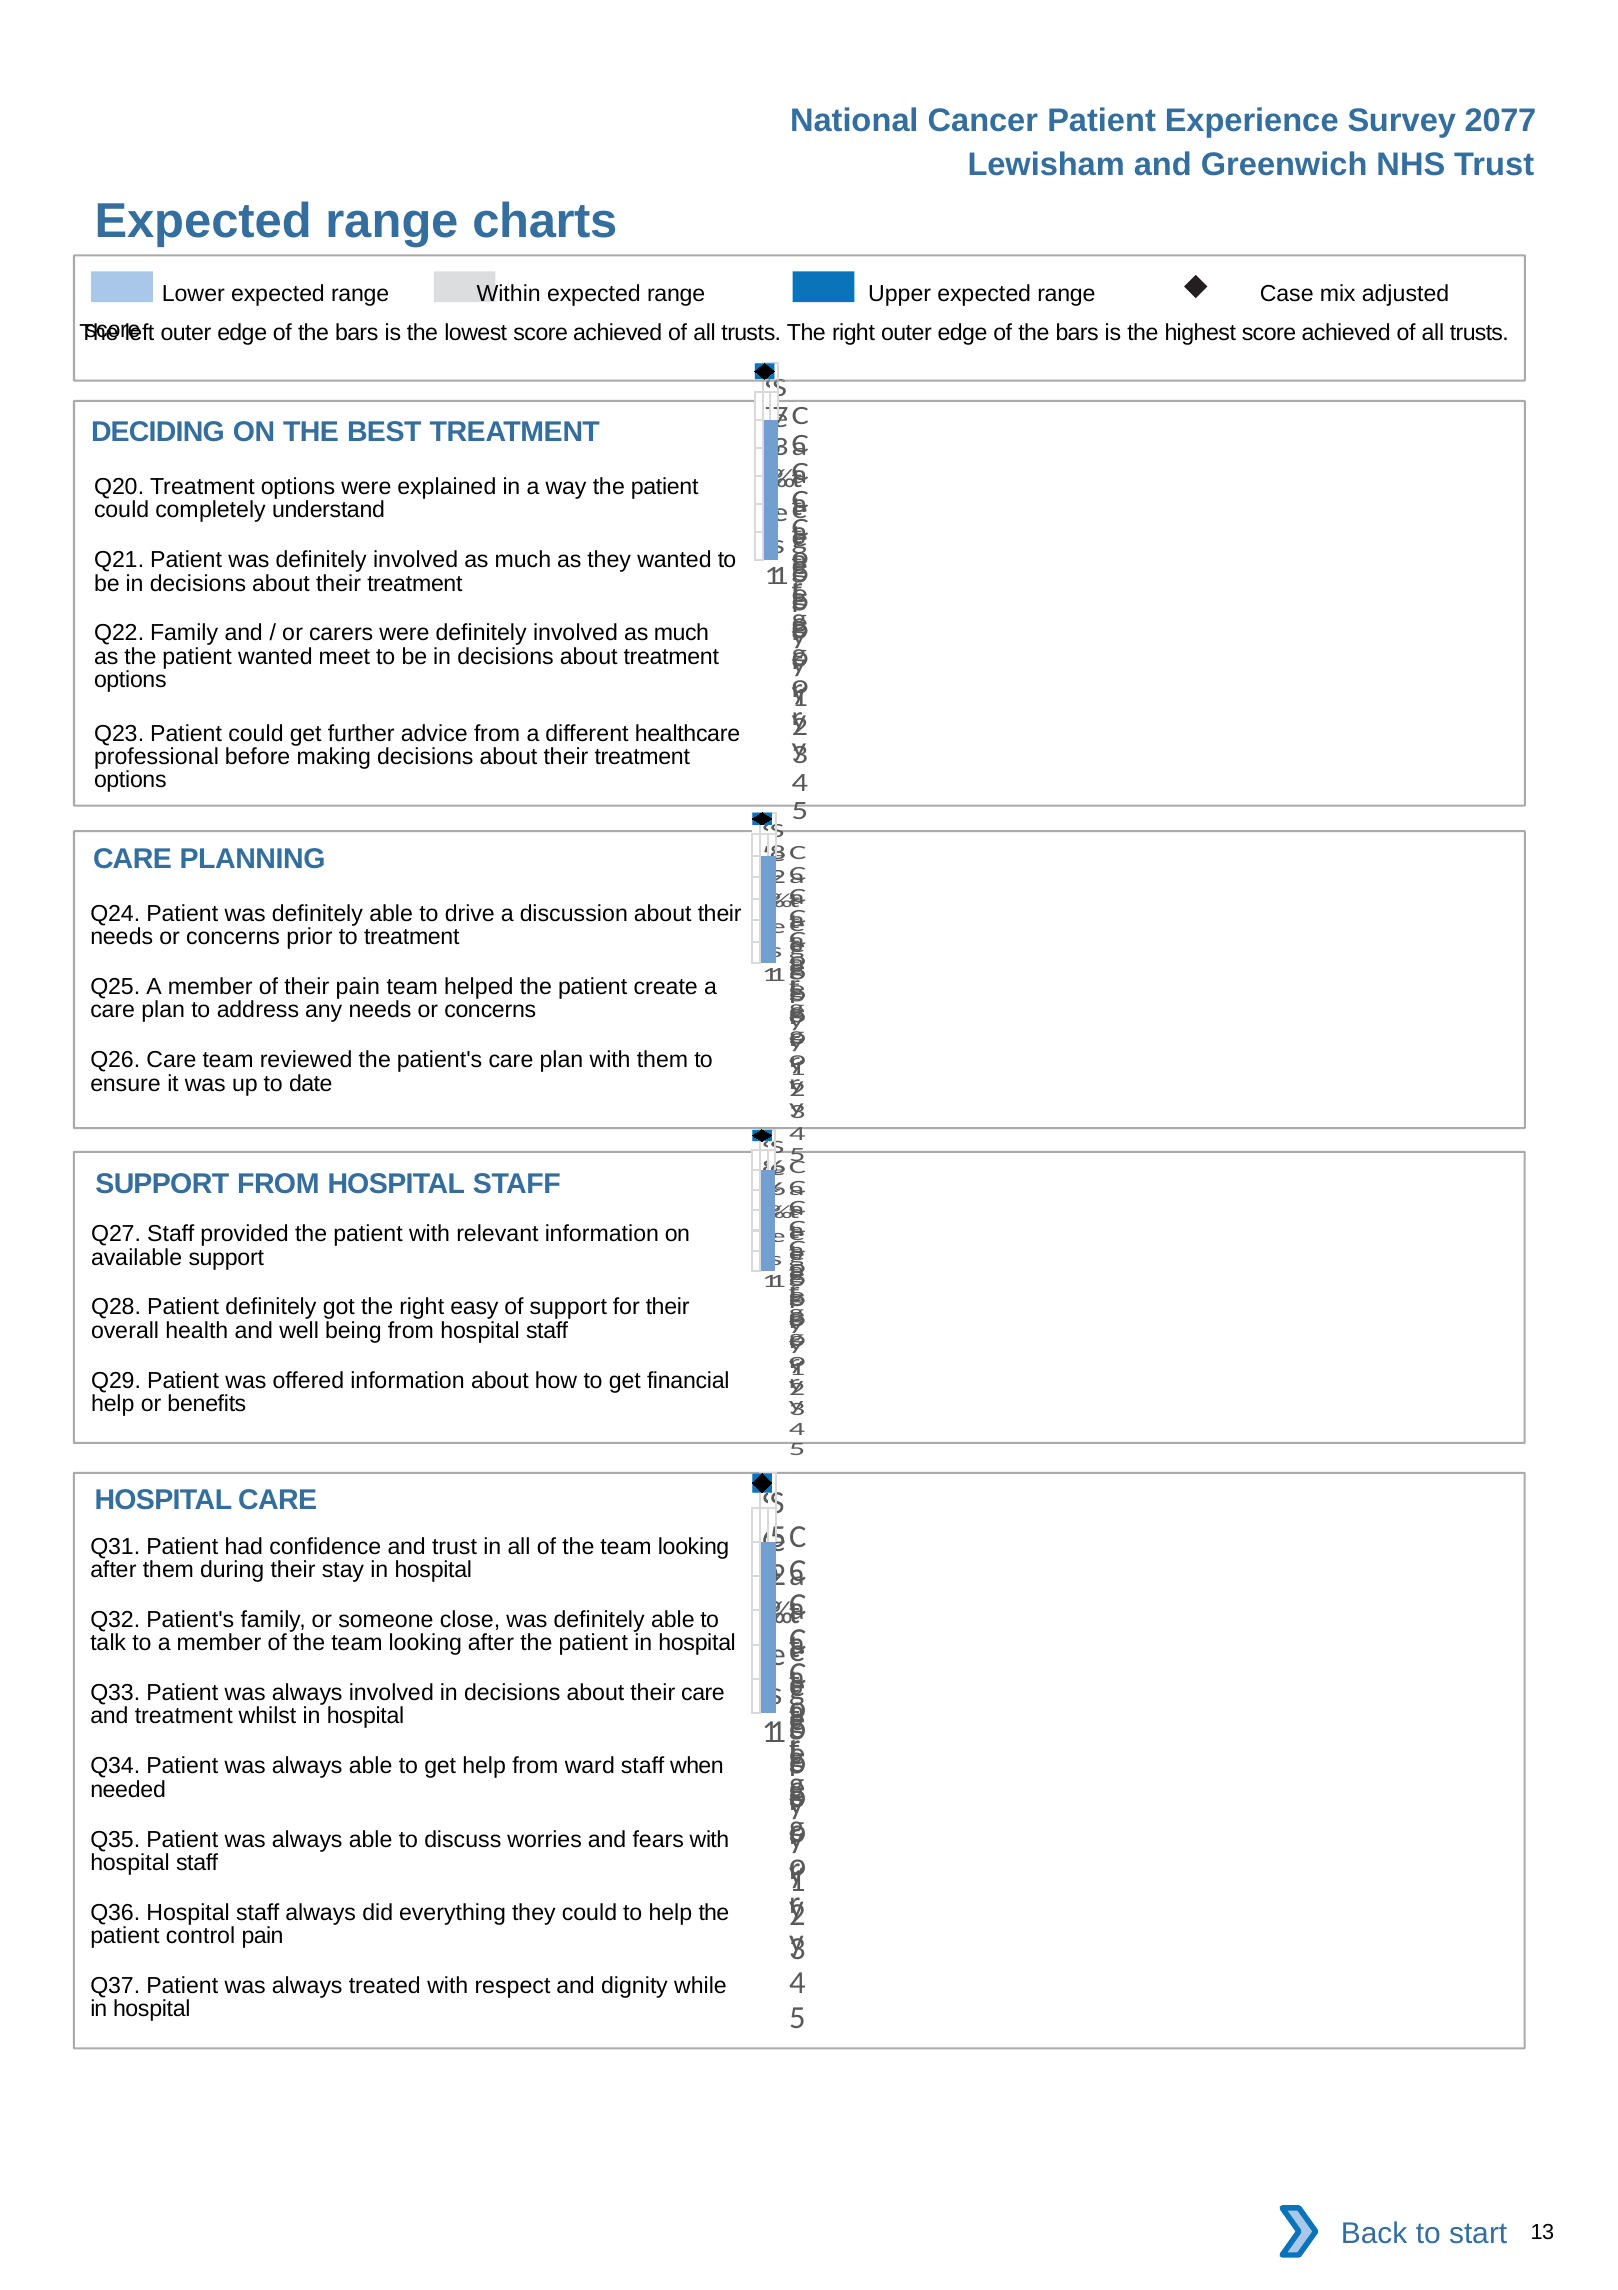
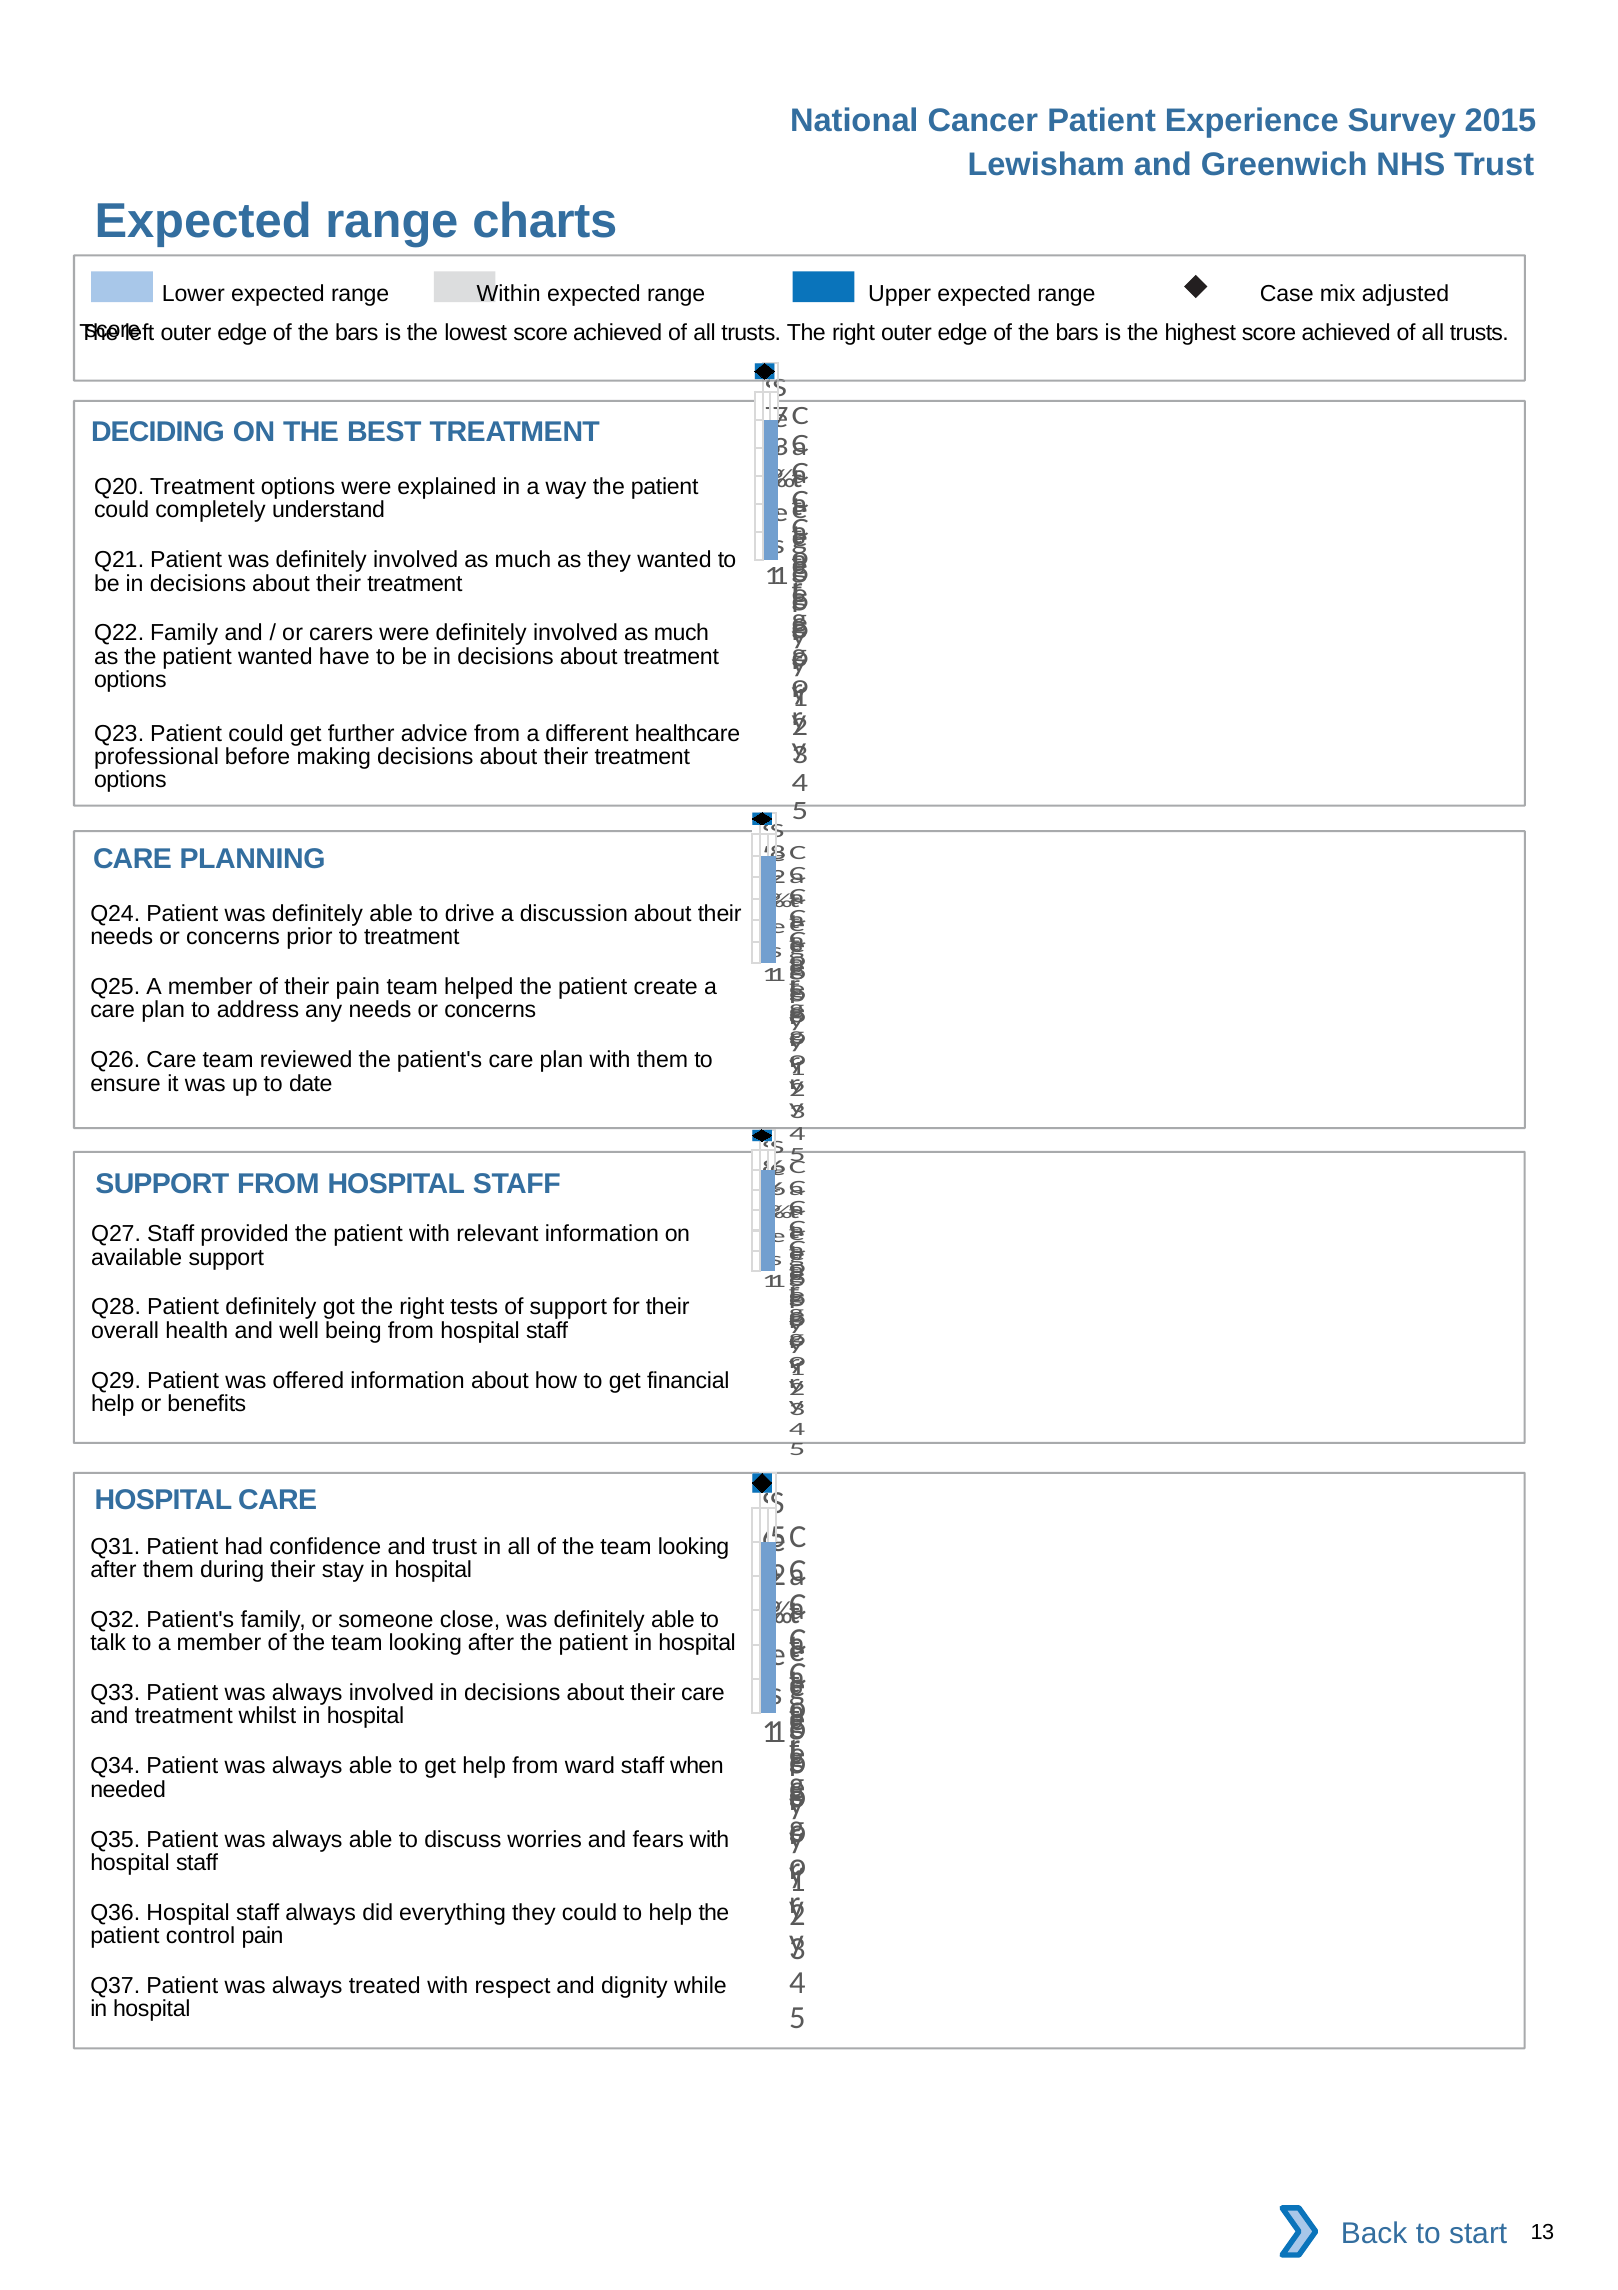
2077: 2077 -> 2015 (1500, 121)
meet: meet -> have (344, 657)
easy: easy -> tests (474, 1307)
